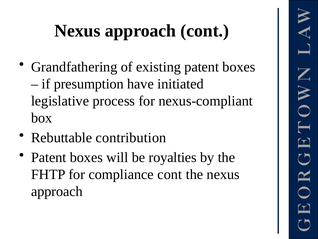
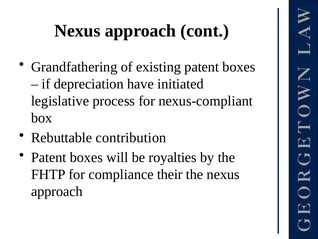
presumption: presumption -> depreciation (89, 84)
compliance cont: cont -> their (170, 174)
